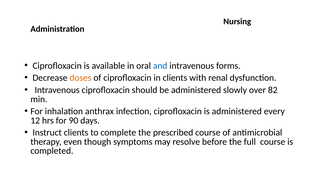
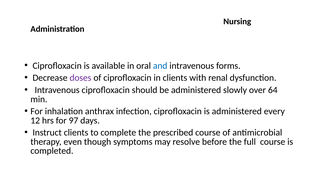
doses colour: orange -> purple (80, 78)
82: 82 -> 64 (273, 90)
90: 90 -> 97 (74, 120)
